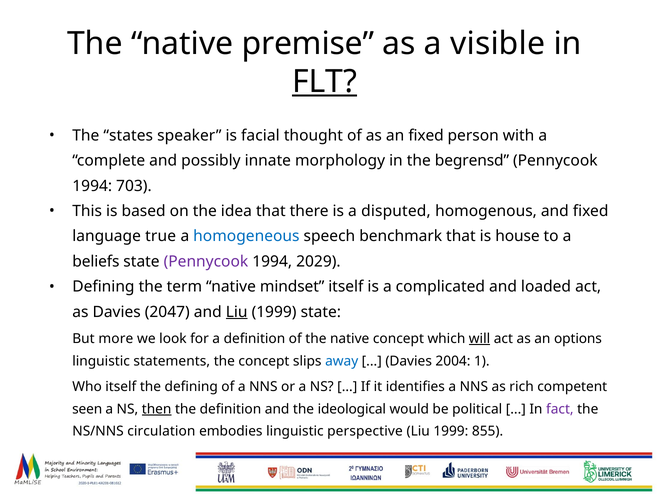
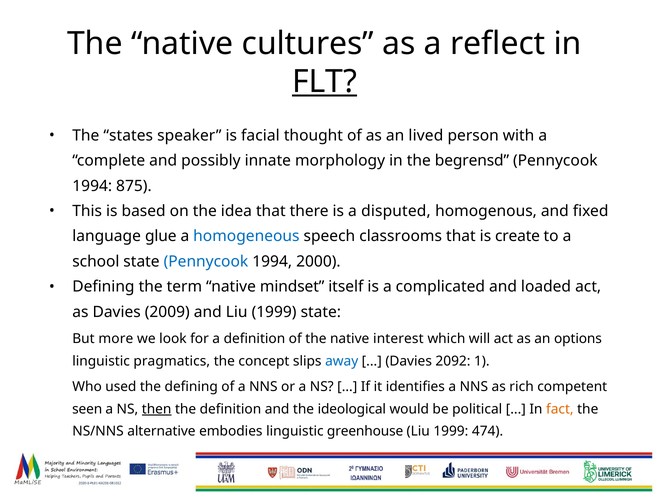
premise: premise -> cultures (308, 43)
visible: visible -> reflect (498, 43)
an fixed: fixed -> lived (426, 135)
703: 703 -> 875 (134, 186)
true: true -> glue (161, 236)
benchmark: benchmark -> classrooms (401, 236)
house: house -> create (518, 236)
beliefs: beliefs -> school (96, 261)
Pennycook colour: purple -> blue (206, 261)
2029: 2029 -> 2000 (318, 261)
2047: 2047 -> 2009 (167, 312)
Liu underline: present -> none (237, 312)
native concept: concept -> interest (398, 338)
will underline: present -> none (480, 338)
statements: statements -> pragmatics (172, 361)
2004: 2004 -> 2092 (453, 361)
Who itself: itself -> used (121, 386)
fact colour: purple -> orange (560, 409)
circulation: circulation -> alternative (161, 431)
perspective: perspective -> greenhouse (365, 431)
855: 855 -> 474 (488, 431)
